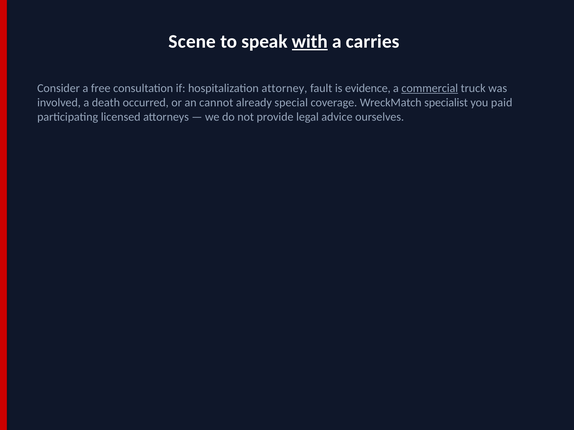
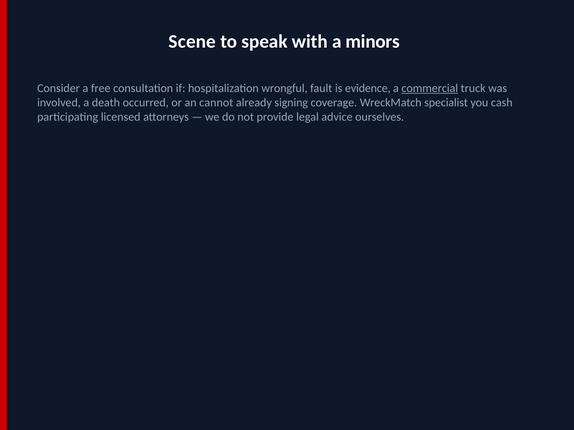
with underline: present -> none (310, 41)
carries: carries -> minors (373, 41)
attorney: attorney -> wrongful (284, 88)
special: special -> signing (291, 103)
paid: paid -> cash (502, 103)
